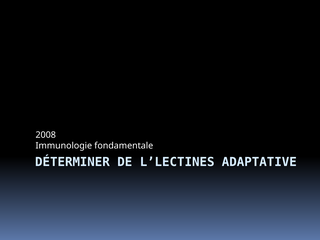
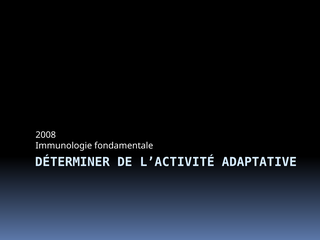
L’LECTINES: L’LECTINES -> L’ACTIVITÉ (177, 162)
